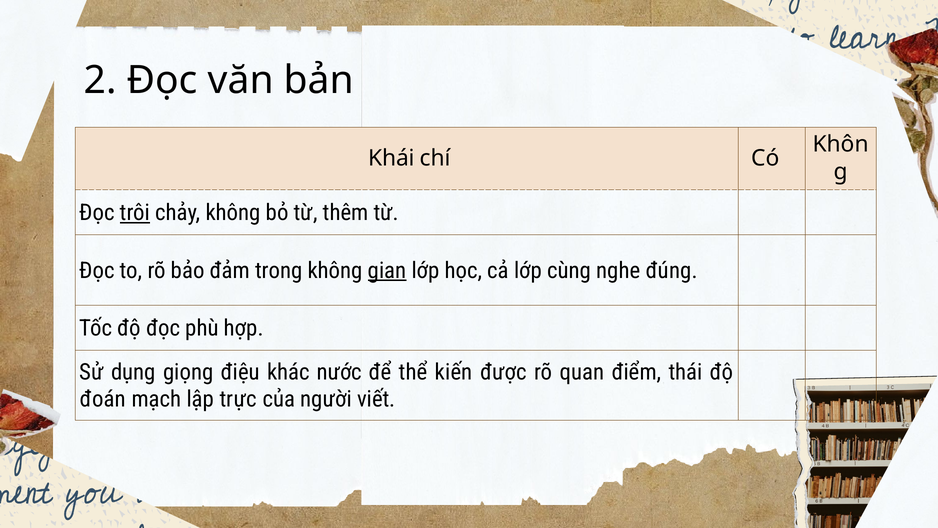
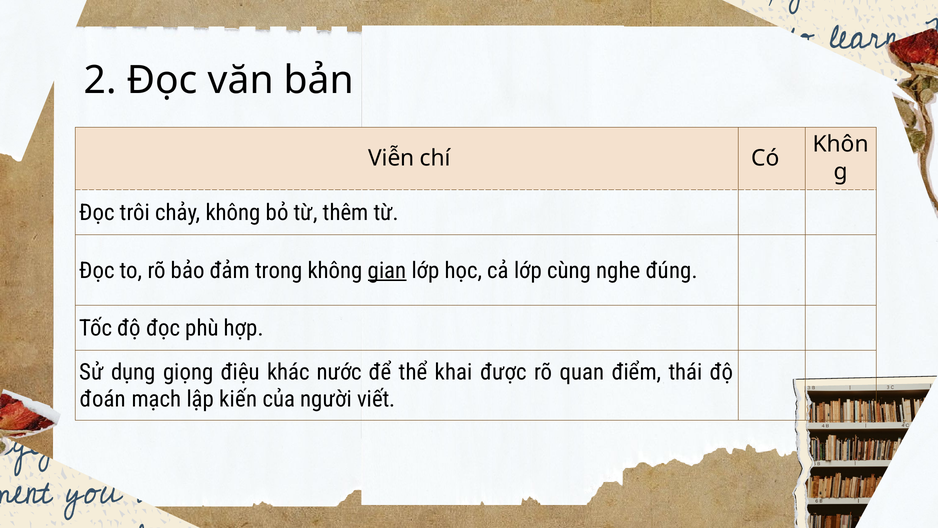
Khái: Khái -> Viễn (391, 158)
trôi underline: present -> none (135, 213)
kiến: kiến -> khai (454, 372)
trực: trực -> kiến (238, 399)
